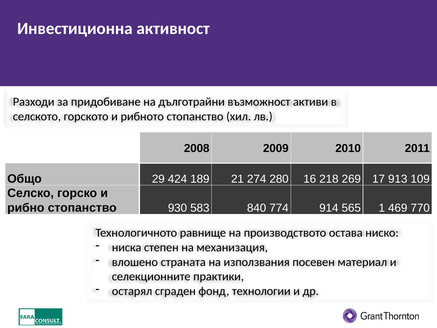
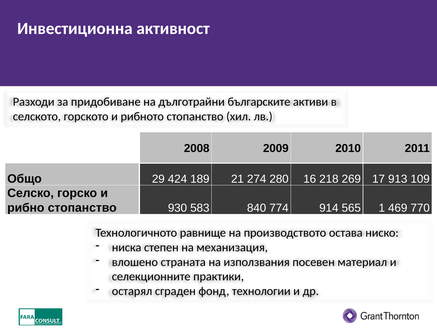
възможност: възможност -> българските (259, 102)
